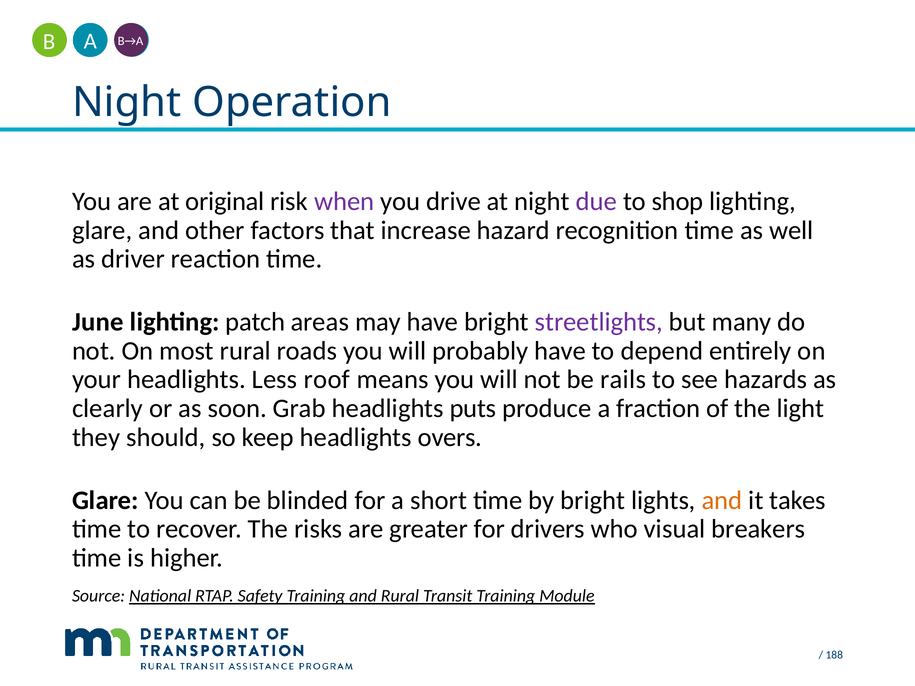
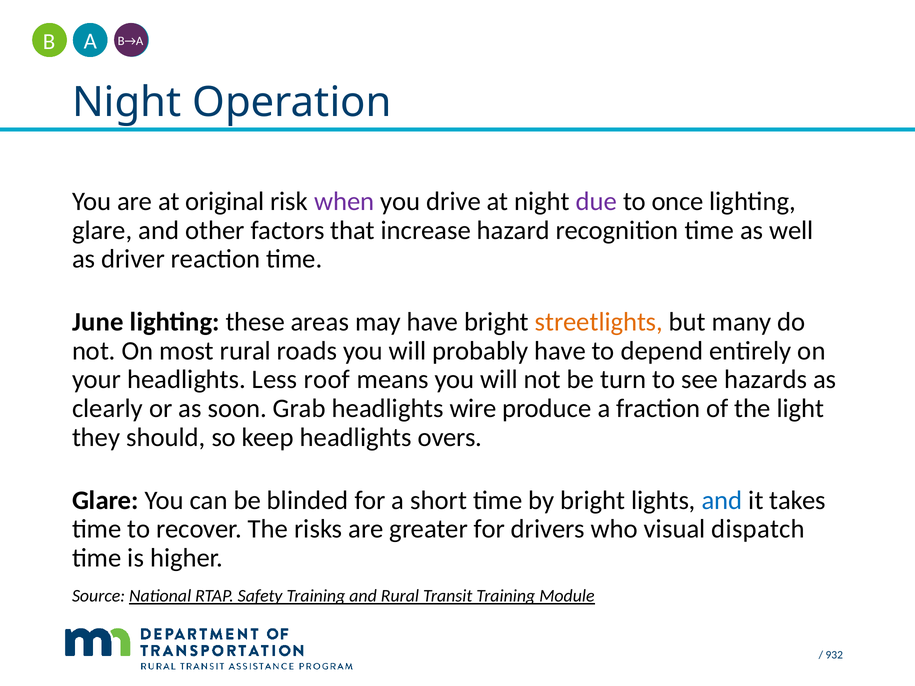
shop: shop -> once (678, 201)
patch: patch -> these (255, 322)
streetlights colour: purple -> orange (599, 322)
rails: rails -> turn (623, 380)
puts: puts -> wire (473, 409)
and colour: orange -> blue (722, 500)
breakers: breakers -> dispatch (758, 529)
188: 188 -> 932 (834, 655)
